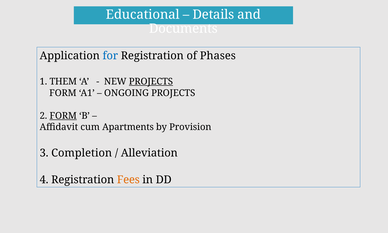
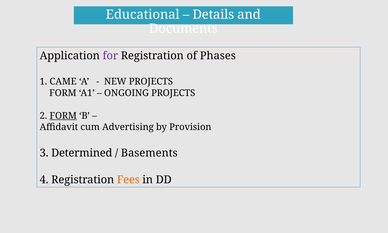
for colour: blue -> purple (110, 56)
THEM: THEM -> CAME (63, 81)
PROJECTS underline: present -> none (151, 81)
Apartments: Apartments -> Advertising (128, 127)
Completion: Completion -> Determined (82, 153)
Alleviation: Alleviation -> Basements (149, 153)
